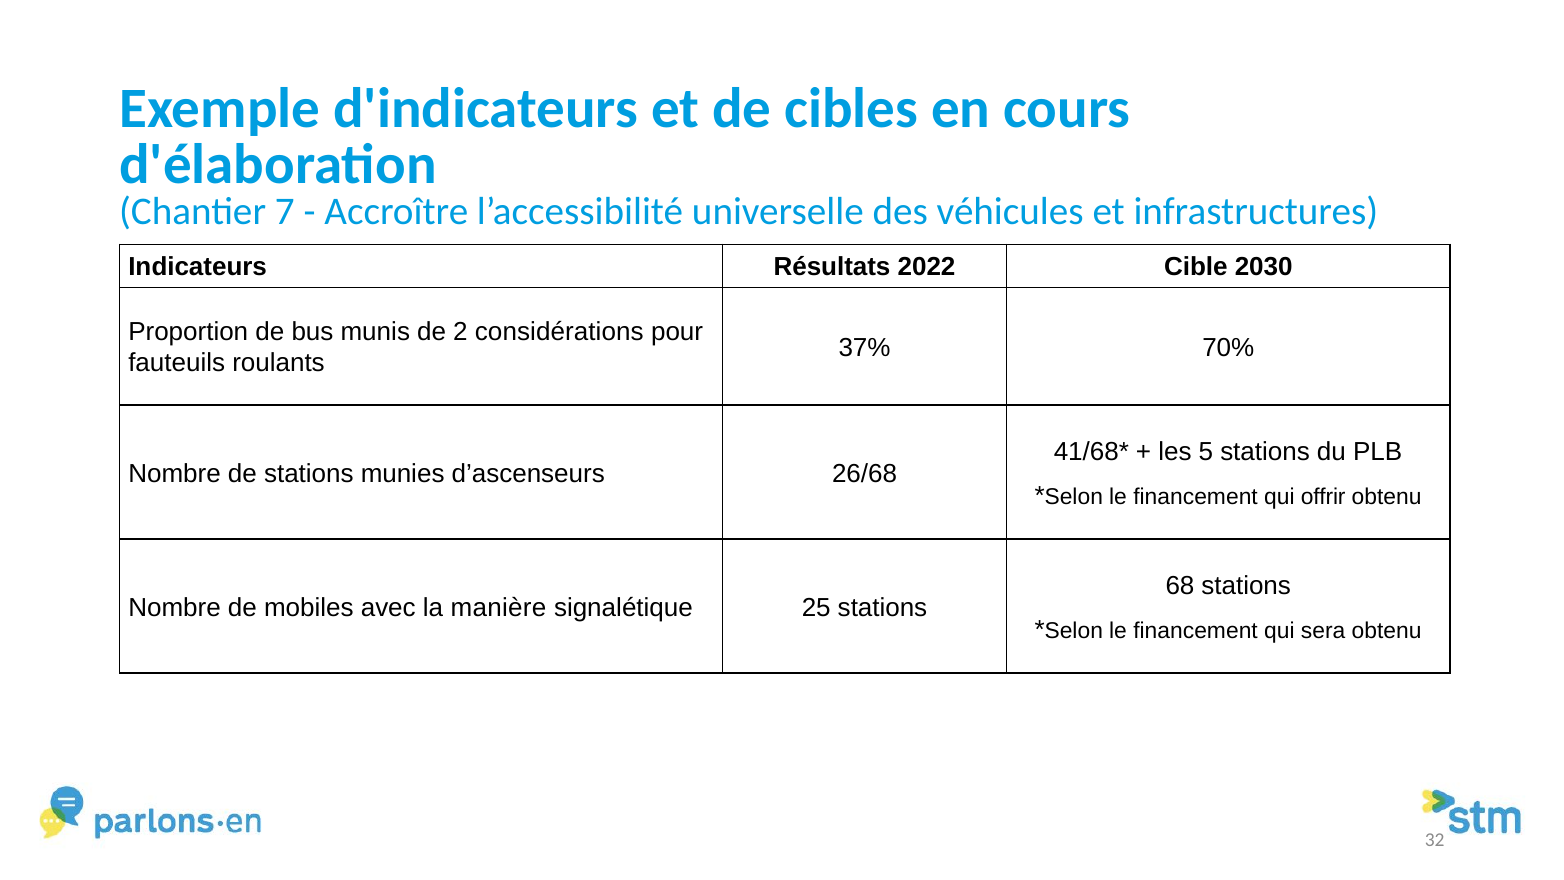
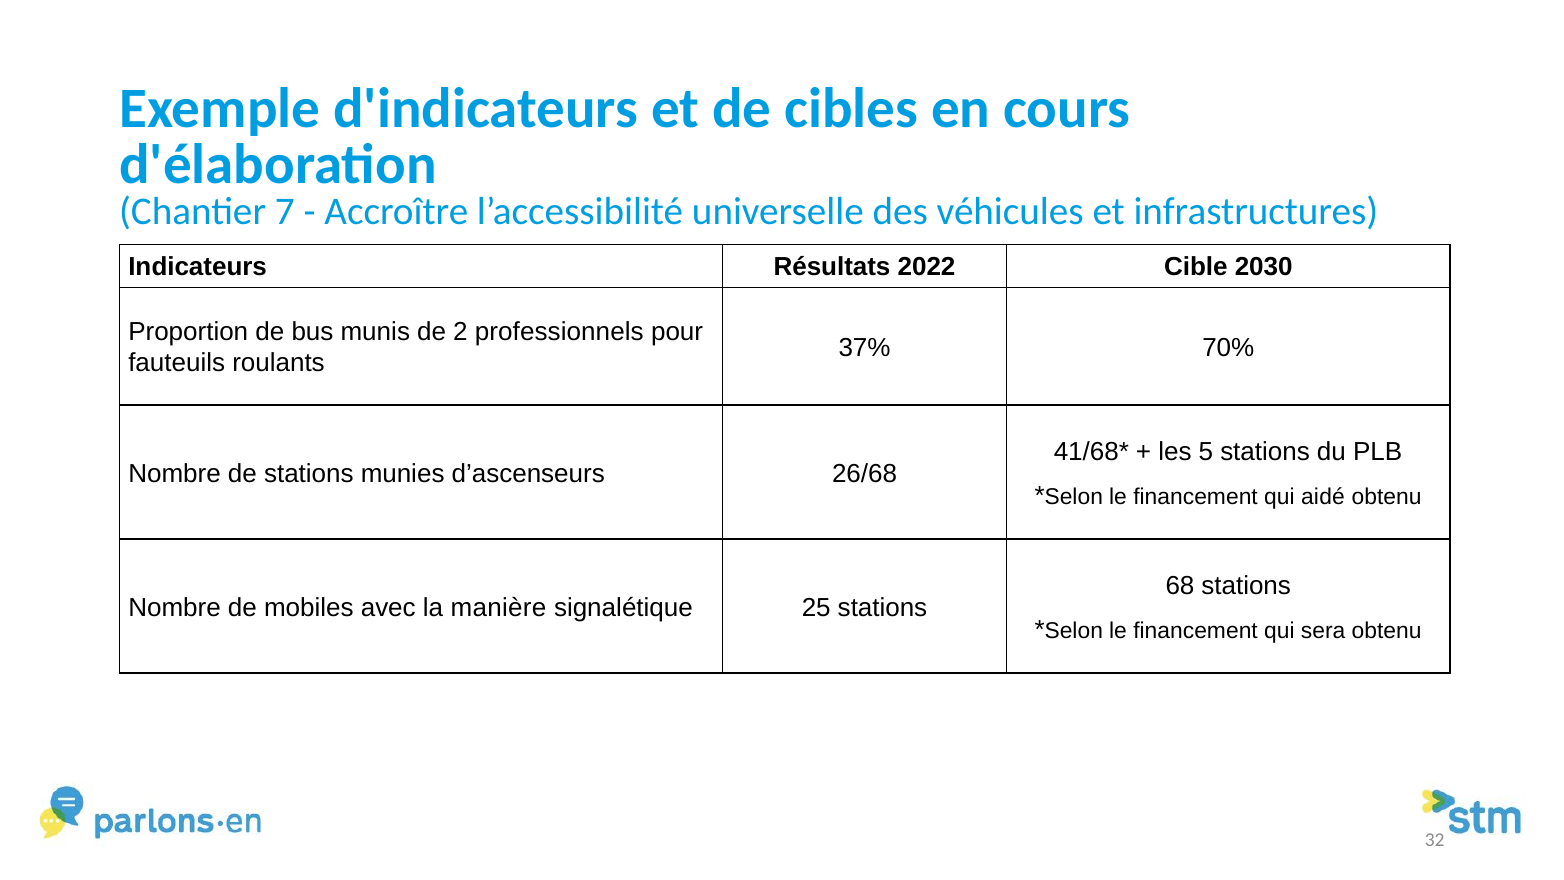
considérations: considérations -> professionnels (559, 332)
offrir: offrir -> aidé (1323, 496)
